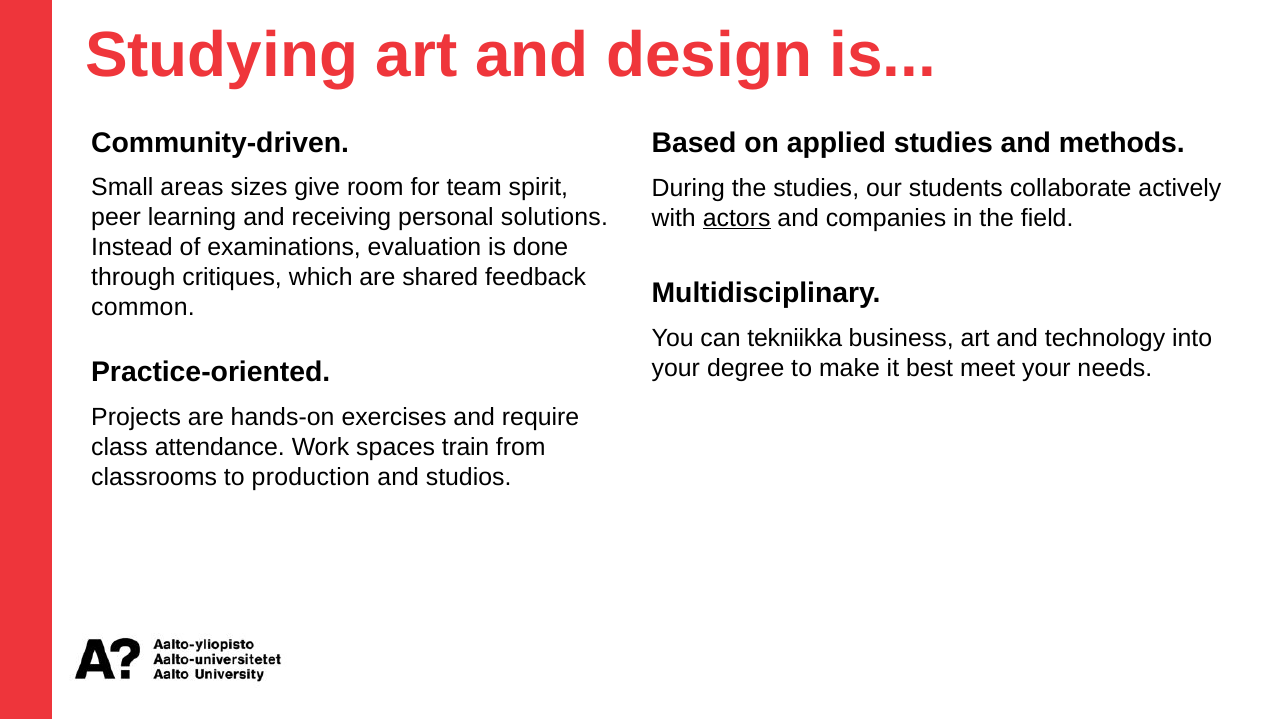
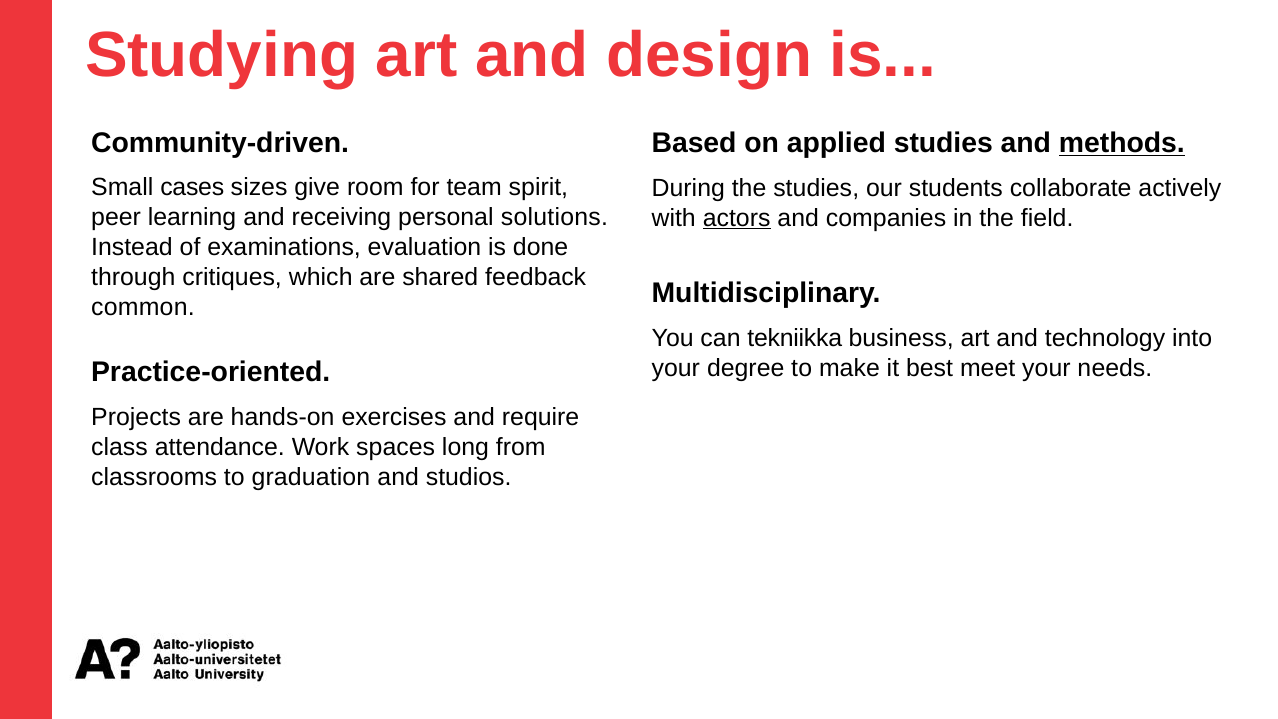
methods underline: none -> present (1122, 143)
areas: areas -> cases (192, 188)
train: train -> long (466, 447)
production: production -> graduation (311, 477)
